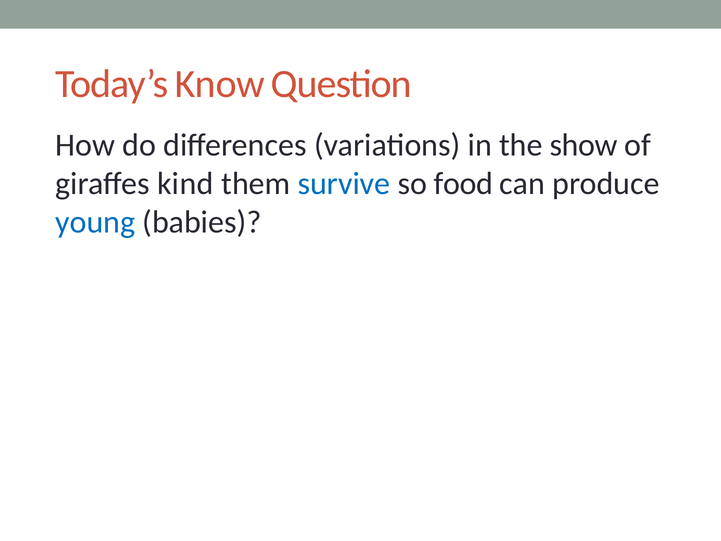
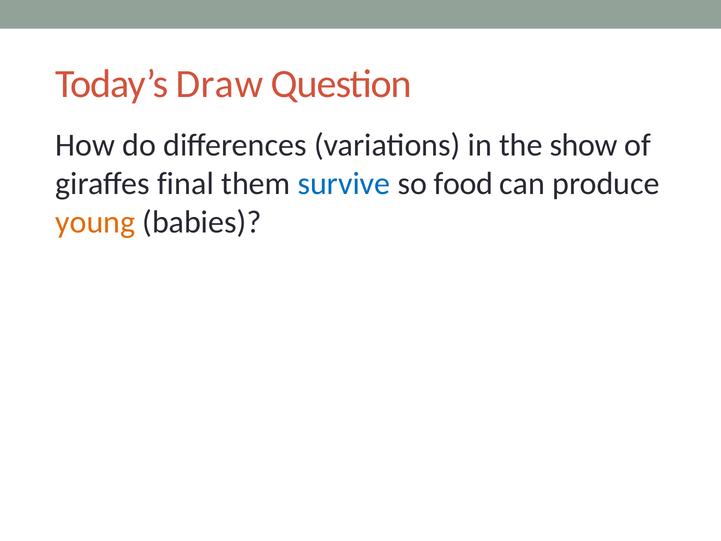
Know: Know -> Draw (219, 84)
kind: kind -> final (185, 184)
young colour: blue -> orange (95, 222)
